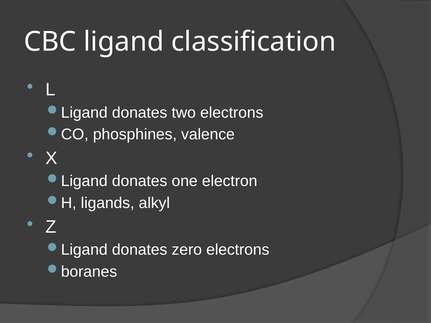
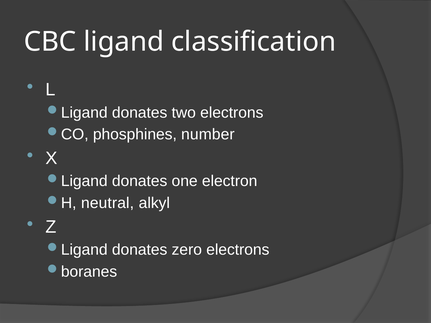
valence: valence -> number (208, 134)
ligands: ligands -> neutral (108, 203)
